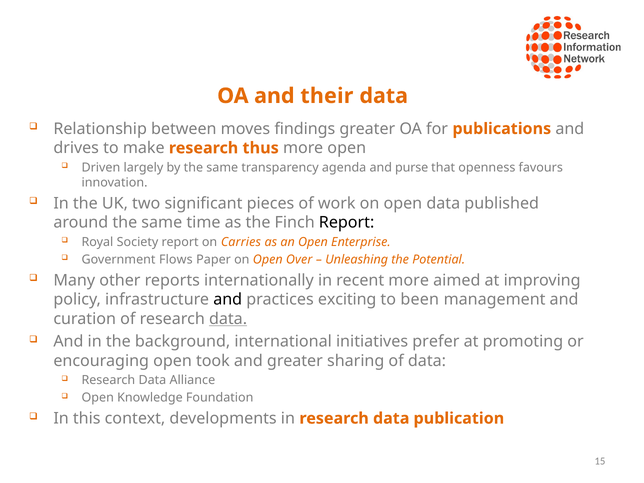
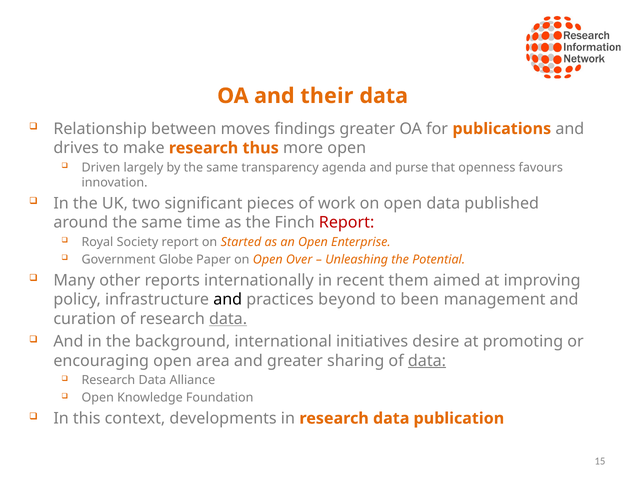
Report colour: black -> red (347, 223)
Carries: Carries -> Started (241, 242)
Flows: Flows -> Globe (176, 260)
recent more: more -> them (409, 280)
exciting: exciting -> beyond (347, 300)
prefer: prefer -> desire (436, 341)
took: took -> area (213, 361)
data underline: none -> present (427, 361)
